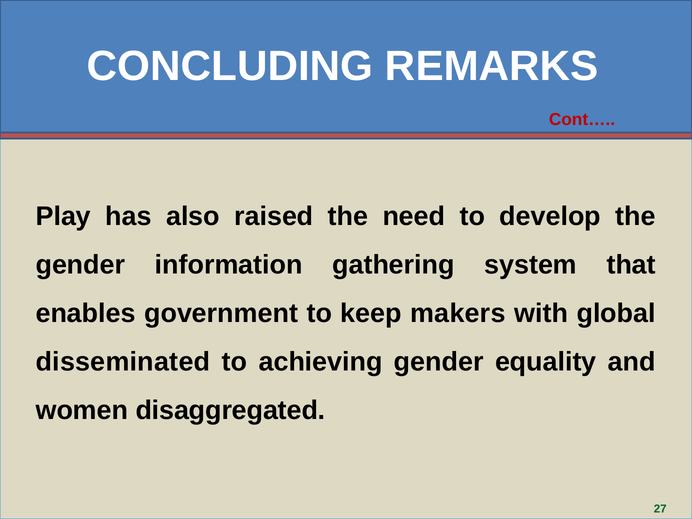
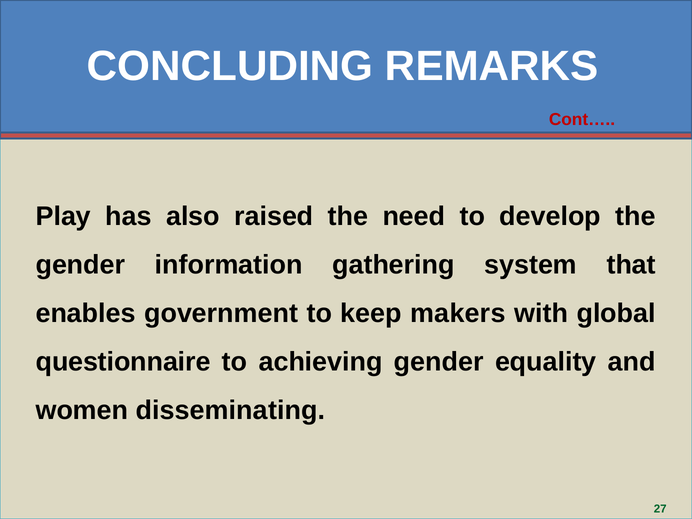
disseminated: disseminated -> questionnaire (123, 362)
disaggregated: disaggregated -> disseminating (230, 410)
